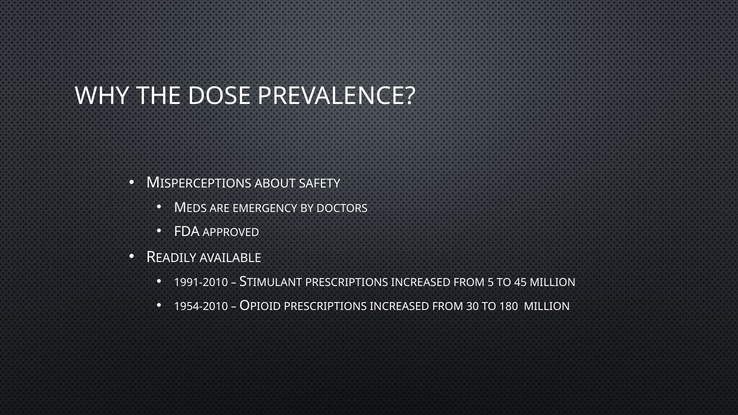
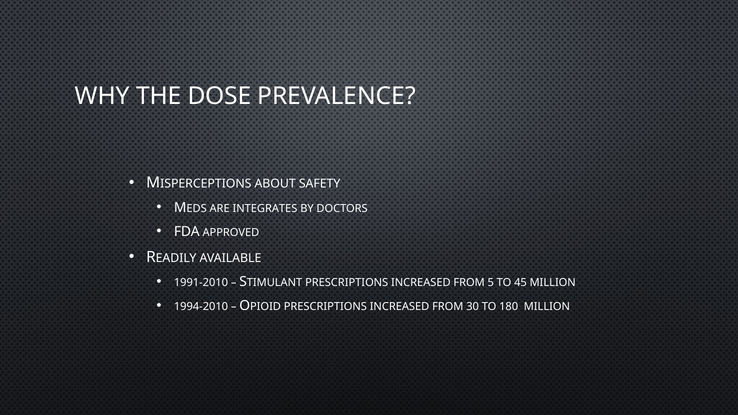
EMERGENCY: EMERGENCY -> INTEGRATES (265, 209)
1954-2010: 1954-2010 -> 1994-2010 (201, 307)
